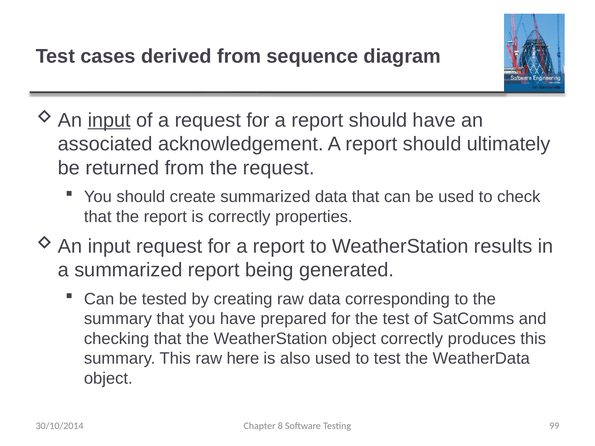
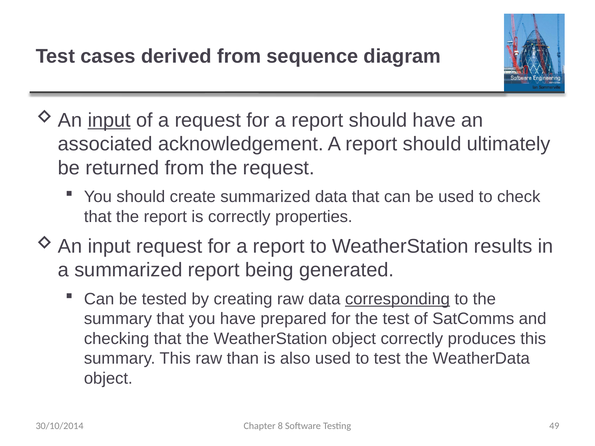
corresponding underline: none -> present (397, 299)
here: here -> than (243, 359)
99: 99 -> 49 (554, 426)
